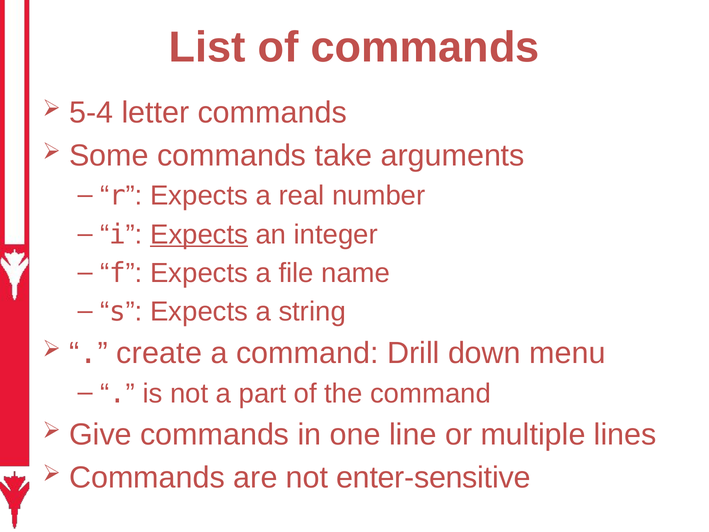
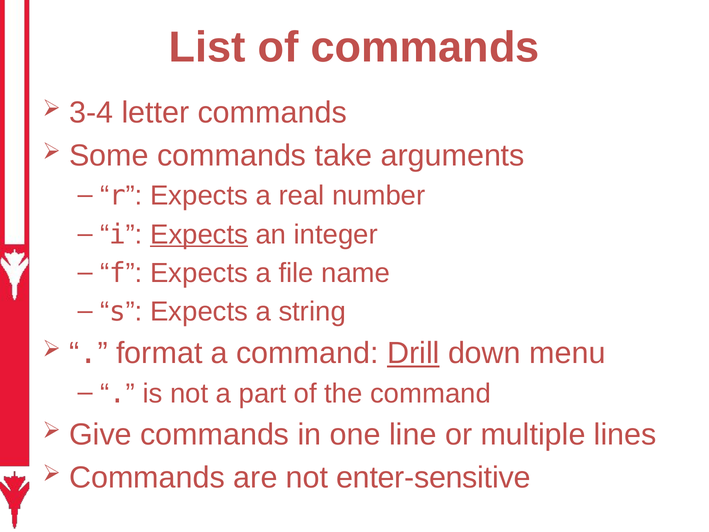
5-4: 5-4 -> 3-4 (91, 113)
create: create -> format (159, 353)
Drill underline: none -> present (413, 353)
